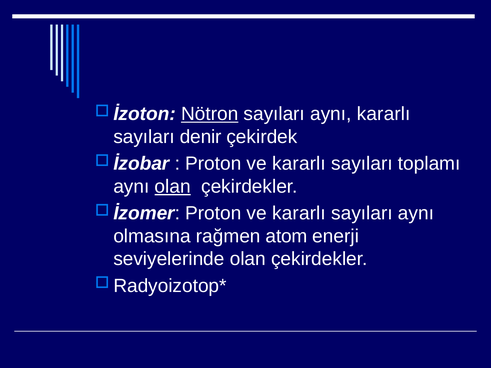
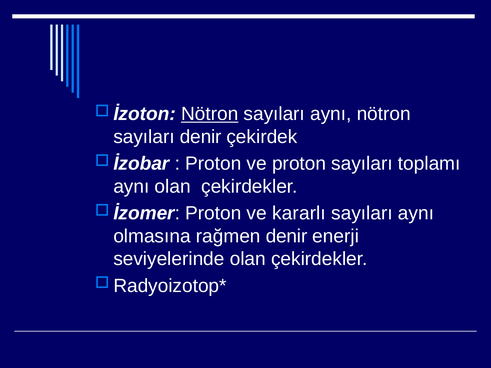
aynı kararlı: kararlı -> nötron (384, 114)
kararlı: kararlı -> proton (299, 164)
olan underline: present -> none (173, 187)
rağmen atom: atom -> denir (287, 236)
